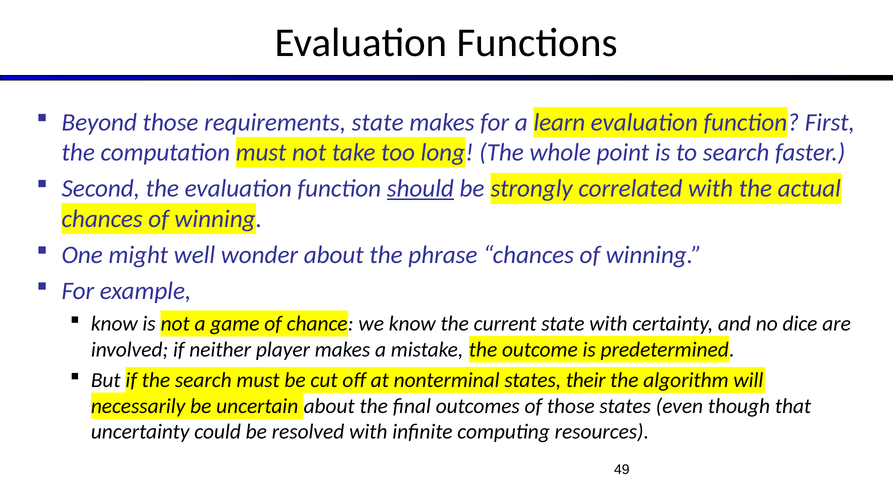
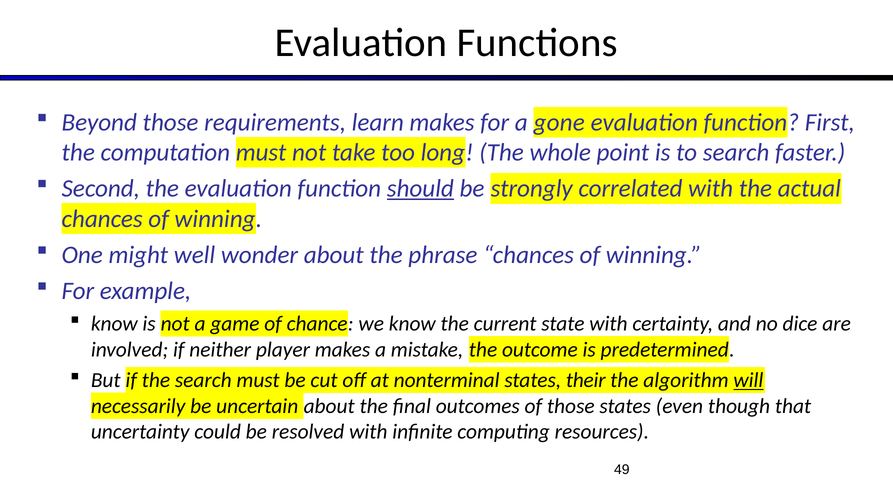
requirements state: state -> learn (378, 123)
learn: learn -> gone (559, 123)
will underline: none -> present (748, 381)
